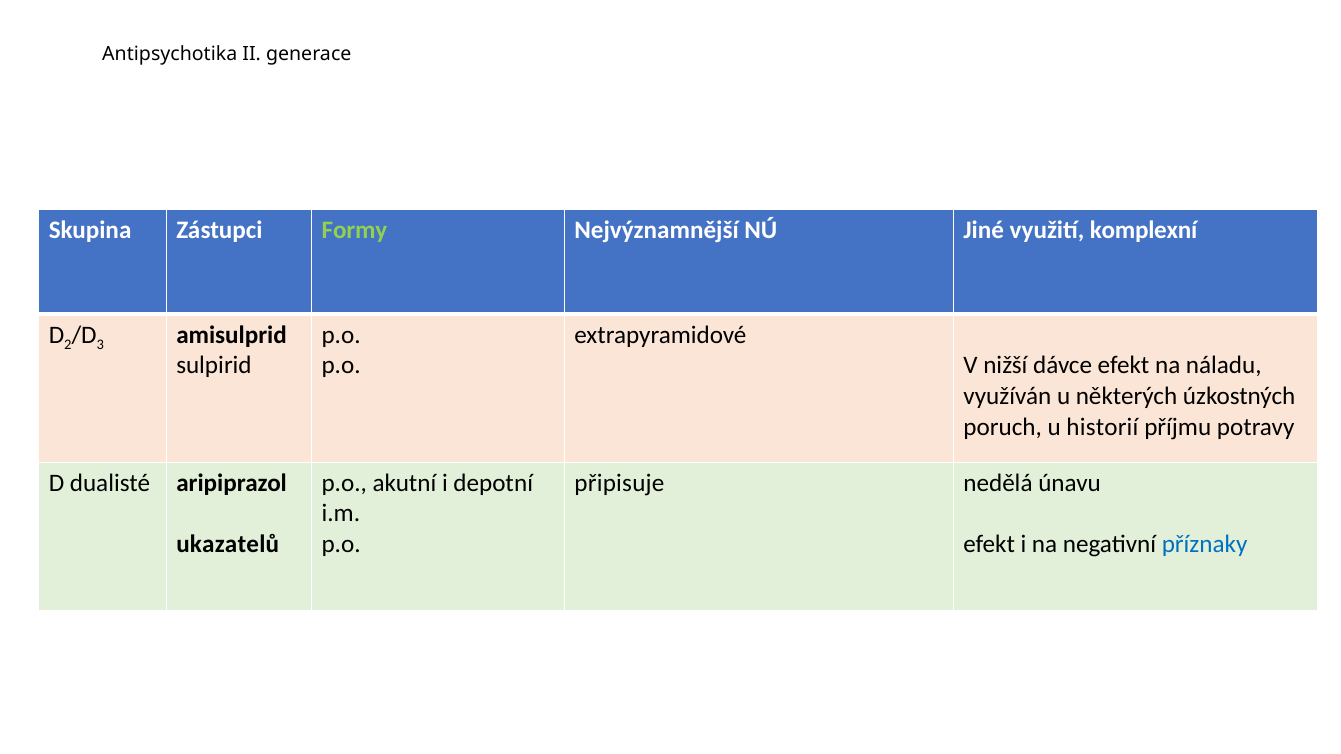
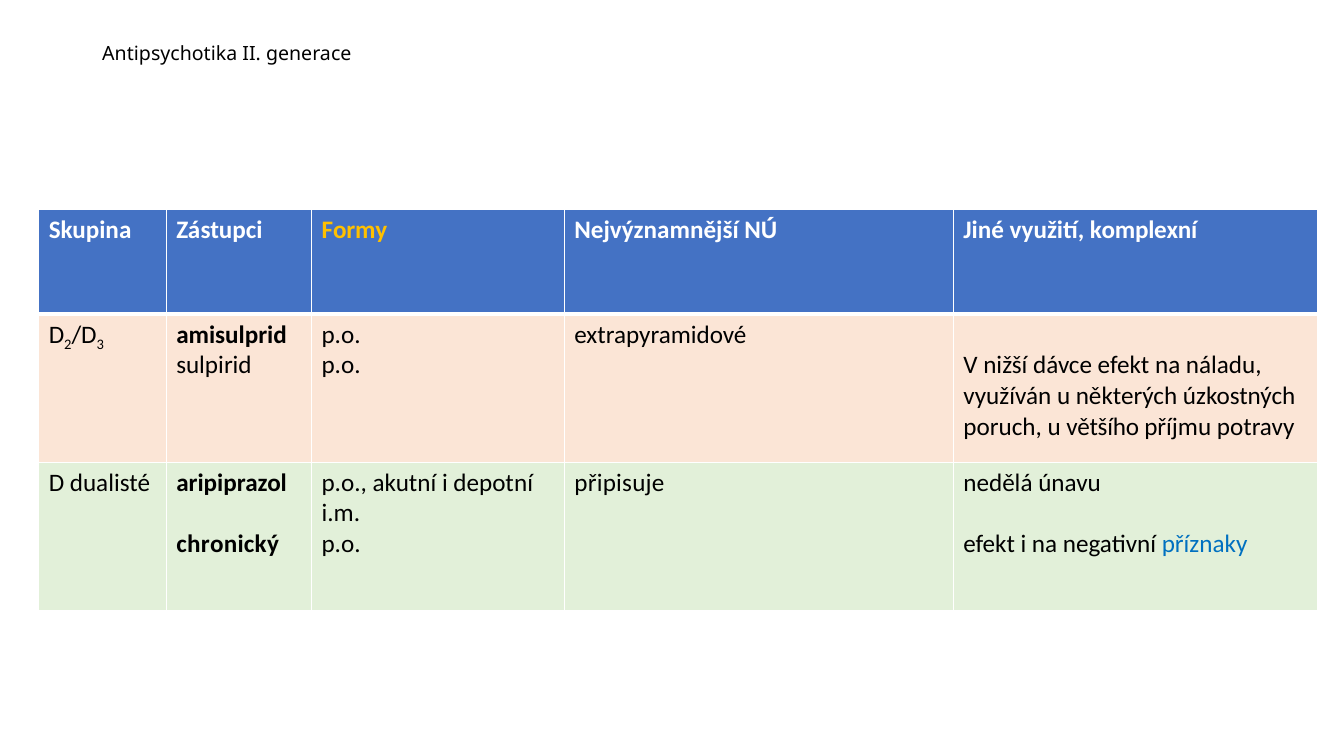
Formy colour: light green -> yellow (354, 230)
historií: historií -> většího (1103, 427)
ukazatelů: ukazatelů -> chronický (228, 545)
